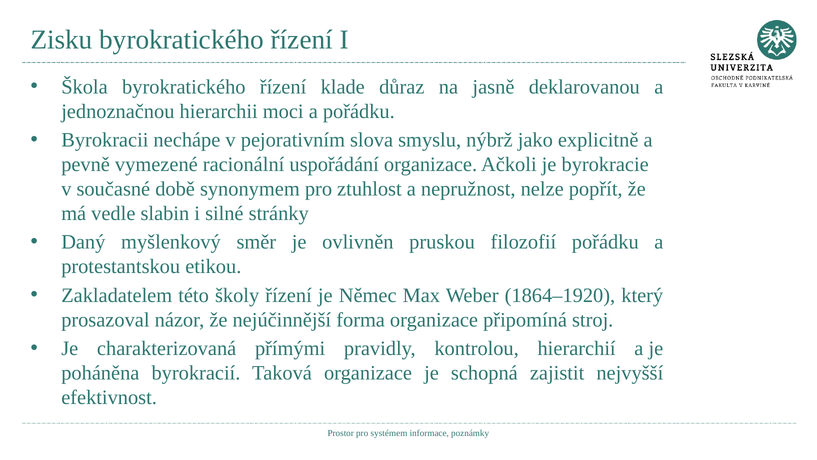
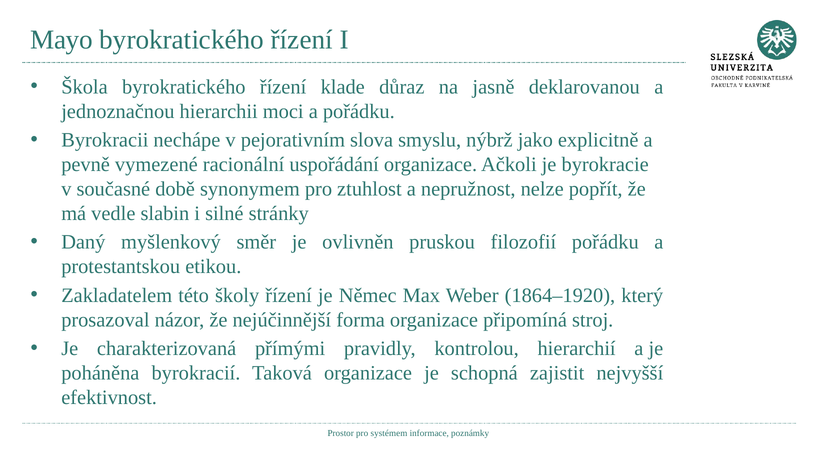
Zisku: Zisku -> Mayo (62, 40)
